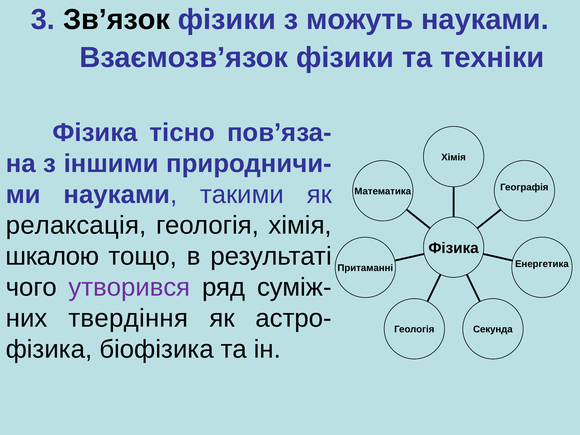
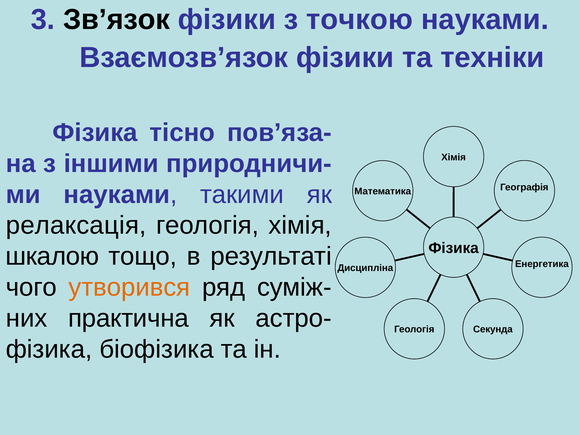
можуть: можуть -> точкою (360, 19)
Притаманні: Притаманні -> Дисципліна (365, 268)
утворився colour: purple -> orange (129, 287)
твердіння: твердіння -> практична (128, 318)
